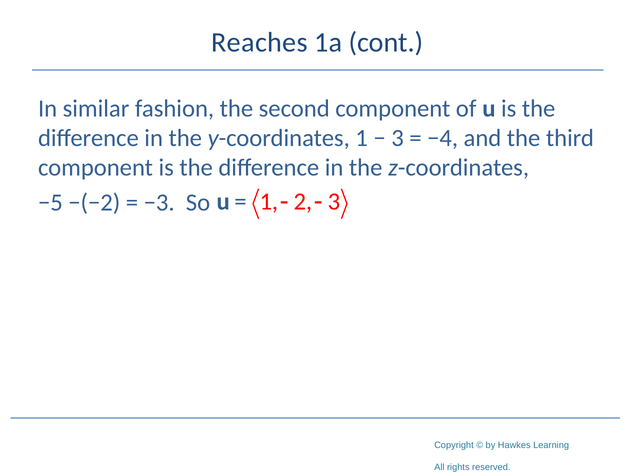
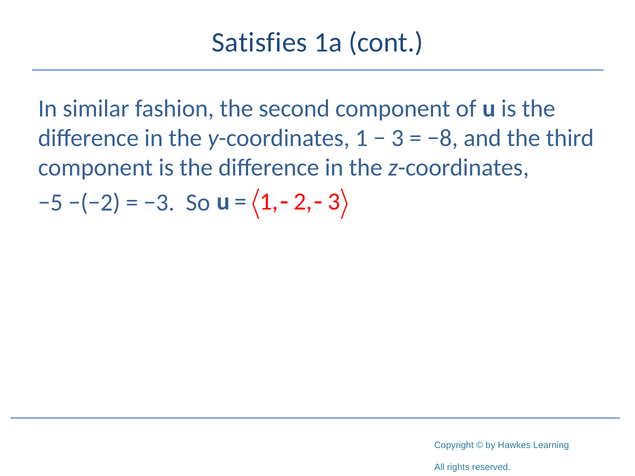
Reaches: Reaches -> Satisfies (259, 43)
−4: −4 -> −8 (443, 138)
